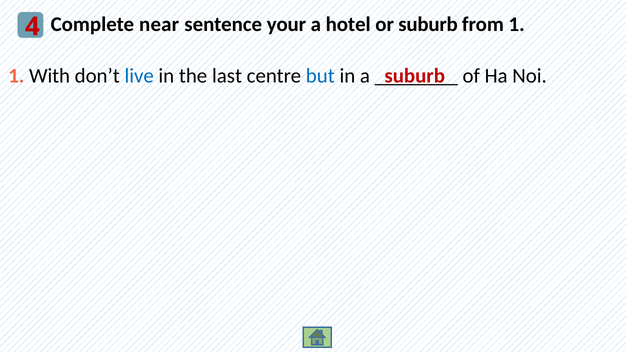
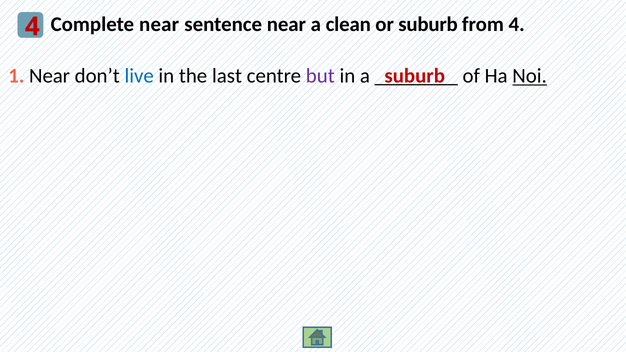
sentence your: your -> near (286, 24)
hotel: hotel -> clean (348, 24)
from 1: 1 -> 4 (517, 24)
1 With: With -> Near (50, 76)
but colour: blue -> purple (320, 76)
Noi underline: none -> present (530, 76)
